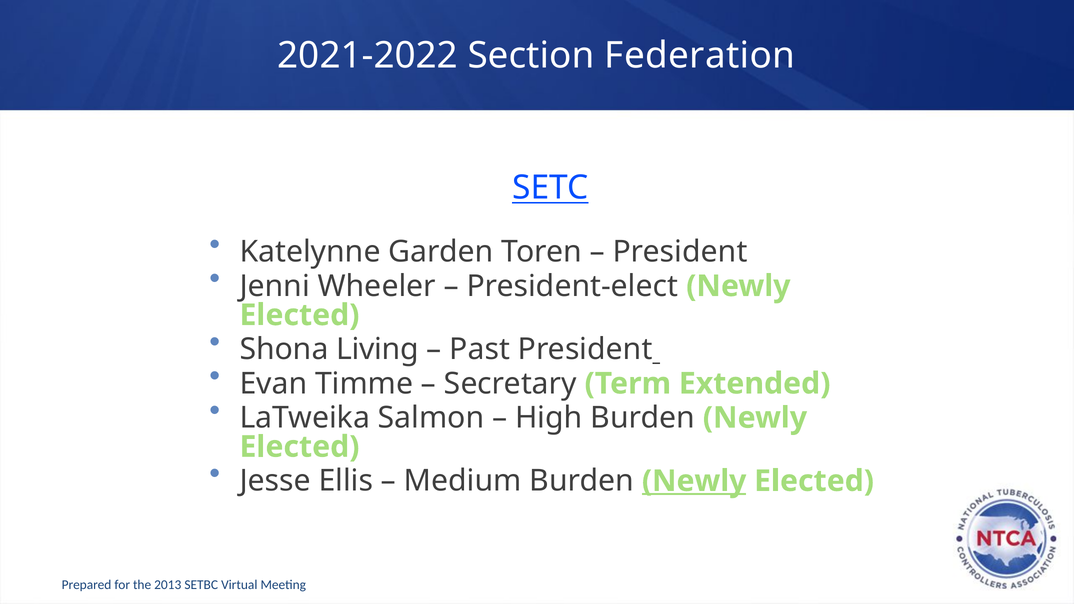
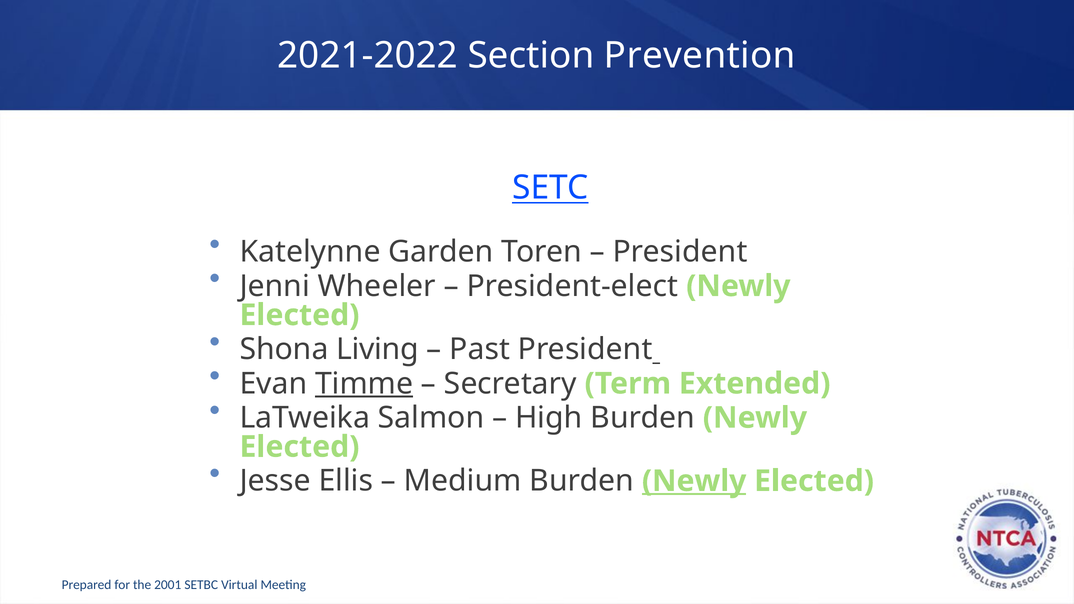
Federation: Federation -> Prevention (700, 56)
Timme underline: none -> present (364, 384)
2013: 2013 -> 2001 (168, 585)
